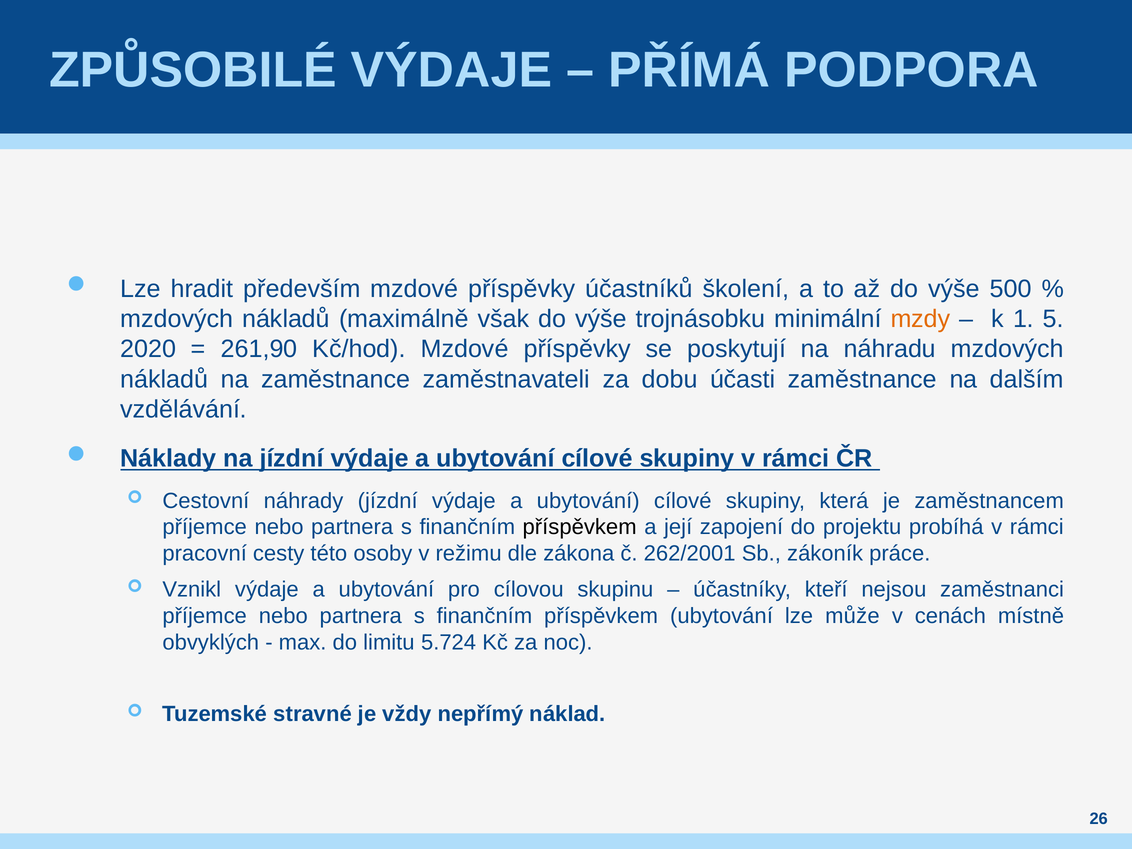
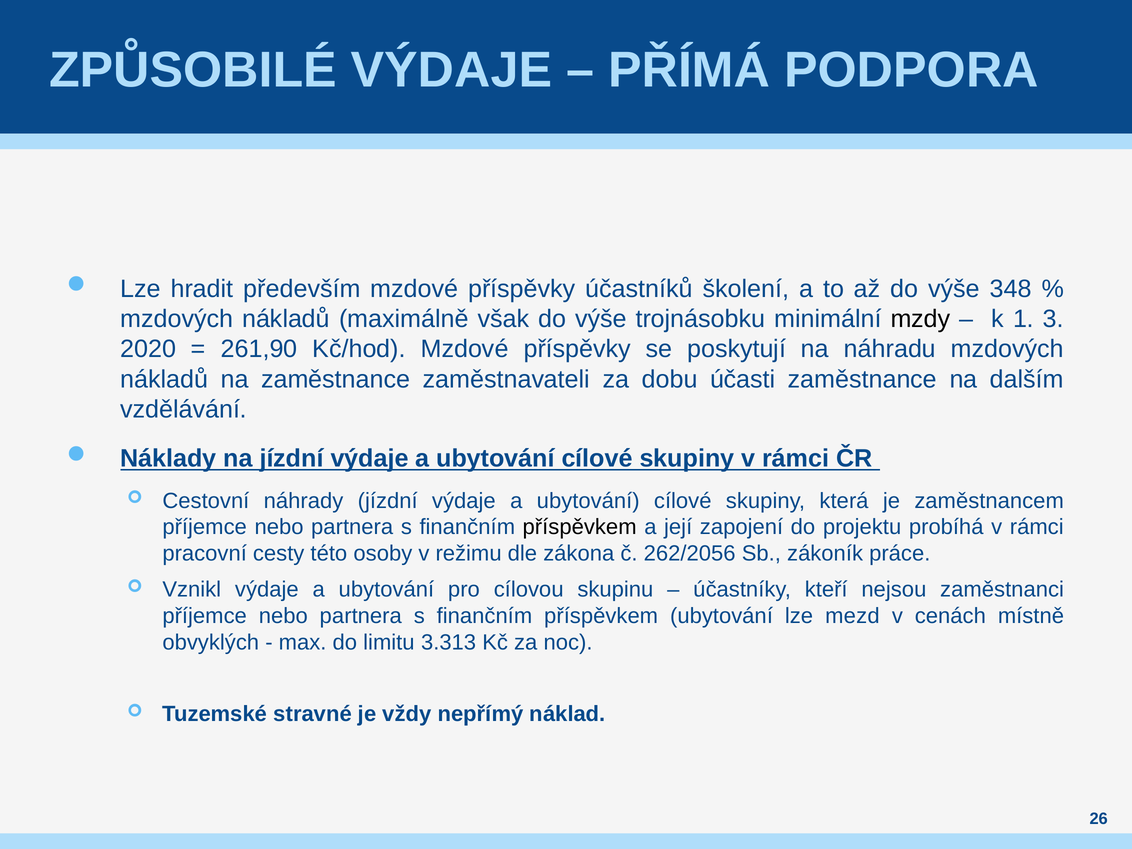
500: 500 -> 348 (1011, 289)
mzdy colour: orange -> black (921, 319)
5: 5 -> 3 (1053, 319)
262/2001: 262/2001 -> 262/2056 (690, 554)
může: může -> mezd (852, 616)
5.724: 5.724 -> 3.313 (449, 642)
